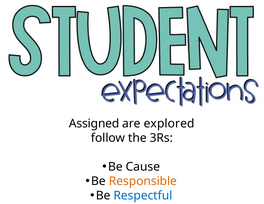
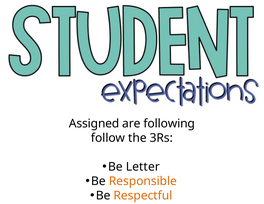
explored: explored -> following (169, 124)
Cause: Cause -> Letter (143, 167)
Respectful colour: blue -> orange (143, 196)
